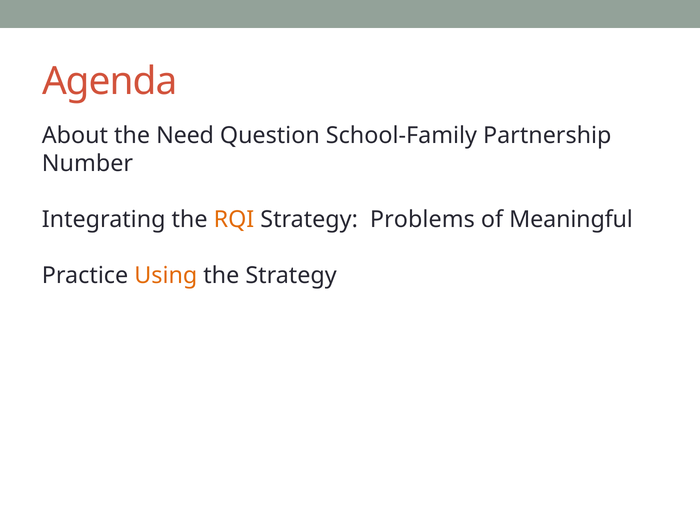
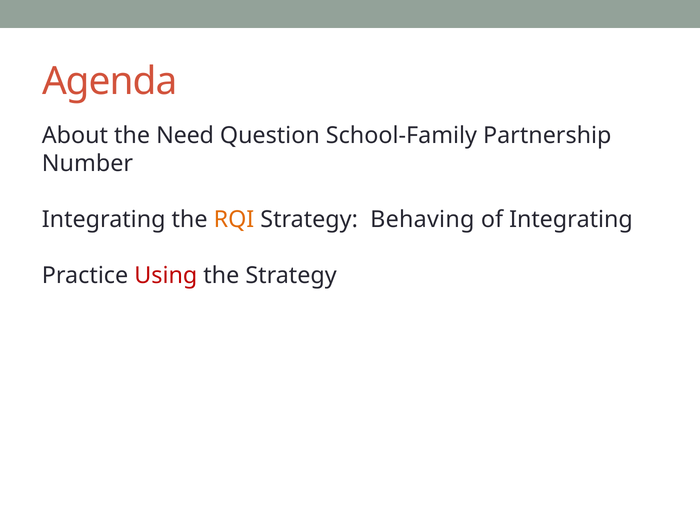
Problems: Problems -> Behaving (422, 220)
of Meaningful: Meaningful -> Integrating (571, 220)
Using colour: orange -> red (166, 276)
